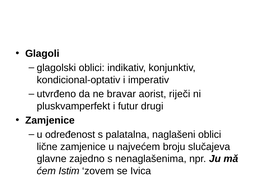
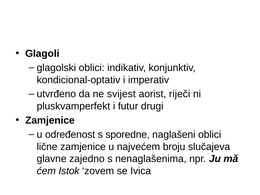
bravar: bravar -> svijest (121, 94)
palatalna: palatalna -> sporedne (128, 135)
Istim: Istim -> Istok (69, 171)
